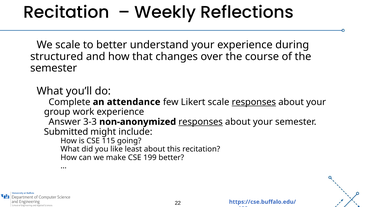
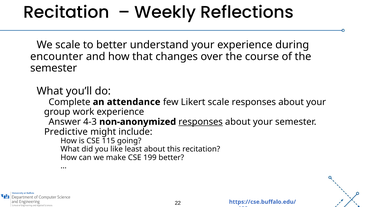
structured: structured -> encounter (57, 57)
responses underline: present -> none (254, 102)
3-3: 3-3 -> 4-3 (90, 122)
Submitted: Submitted -> Predictive (66, 132)
